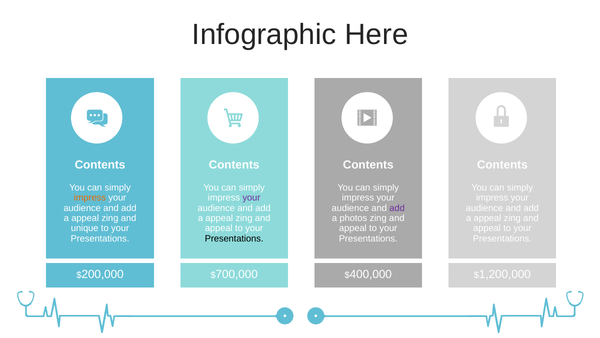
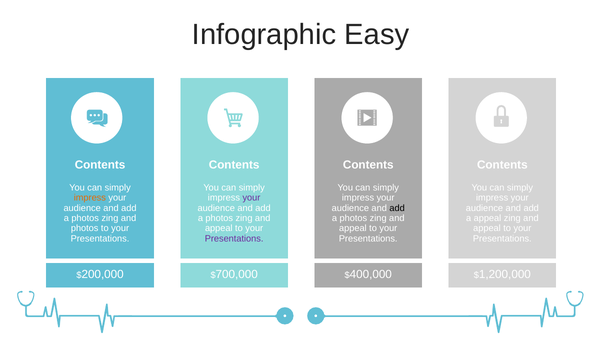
Here: Here -> Easy (377, 34)
add colour: purple -> black (397, 208)
appeal: appeal -> photos (85, 218)
appeal: appeal -> photos (219, 218)
unique: unique -> photos (85, 228)
Presentations colour: black -> purple (234, 238)
